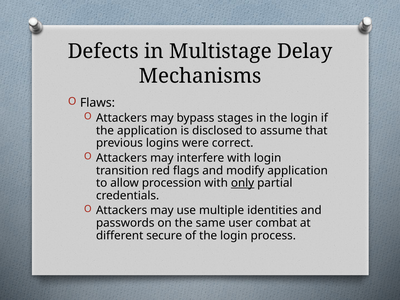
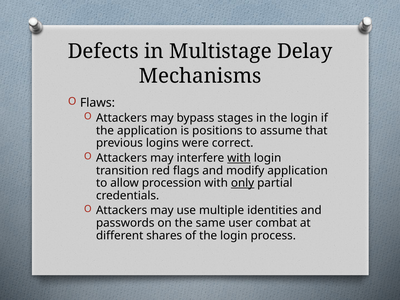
disclosed: disclosed -> positions (217, 131)
with underline: none -> present (239, 158)
secure: secure -> shares (164, 236)
